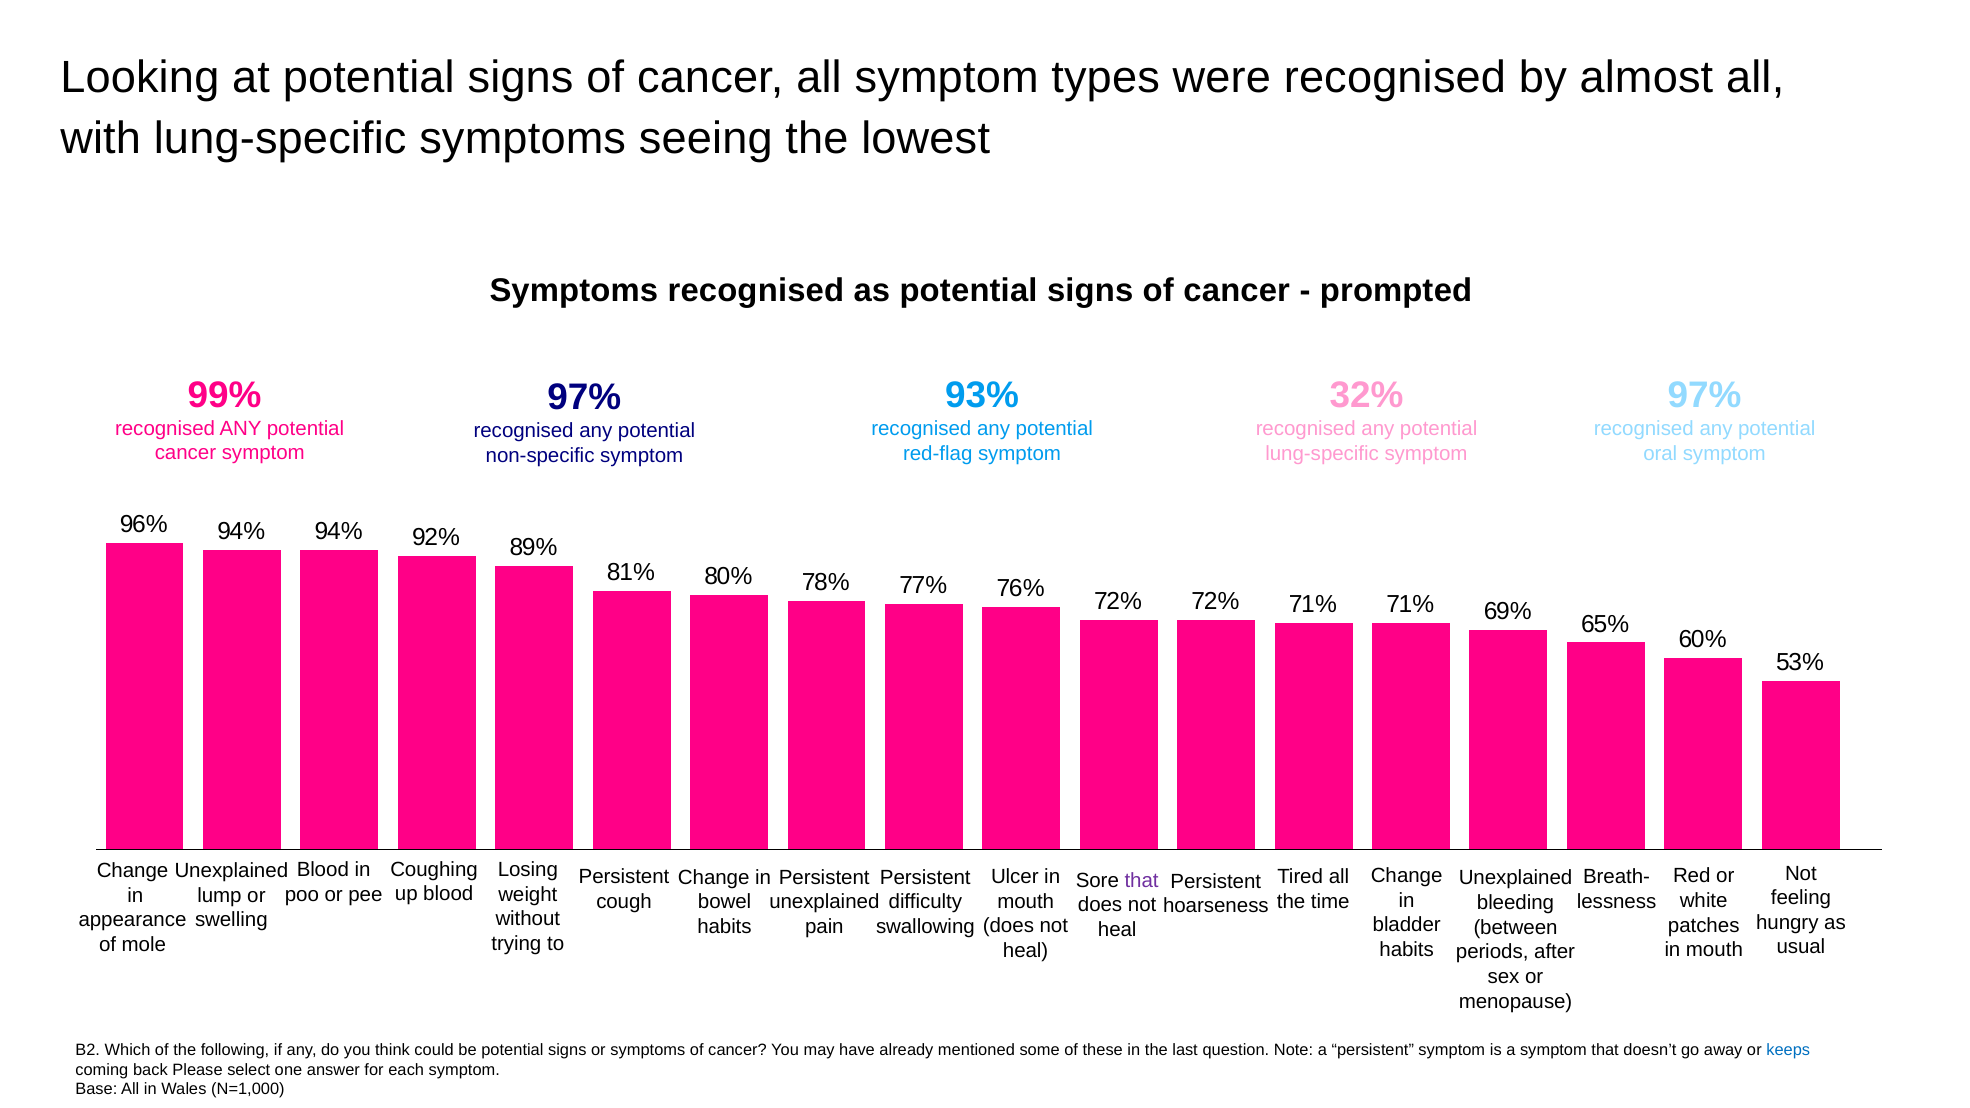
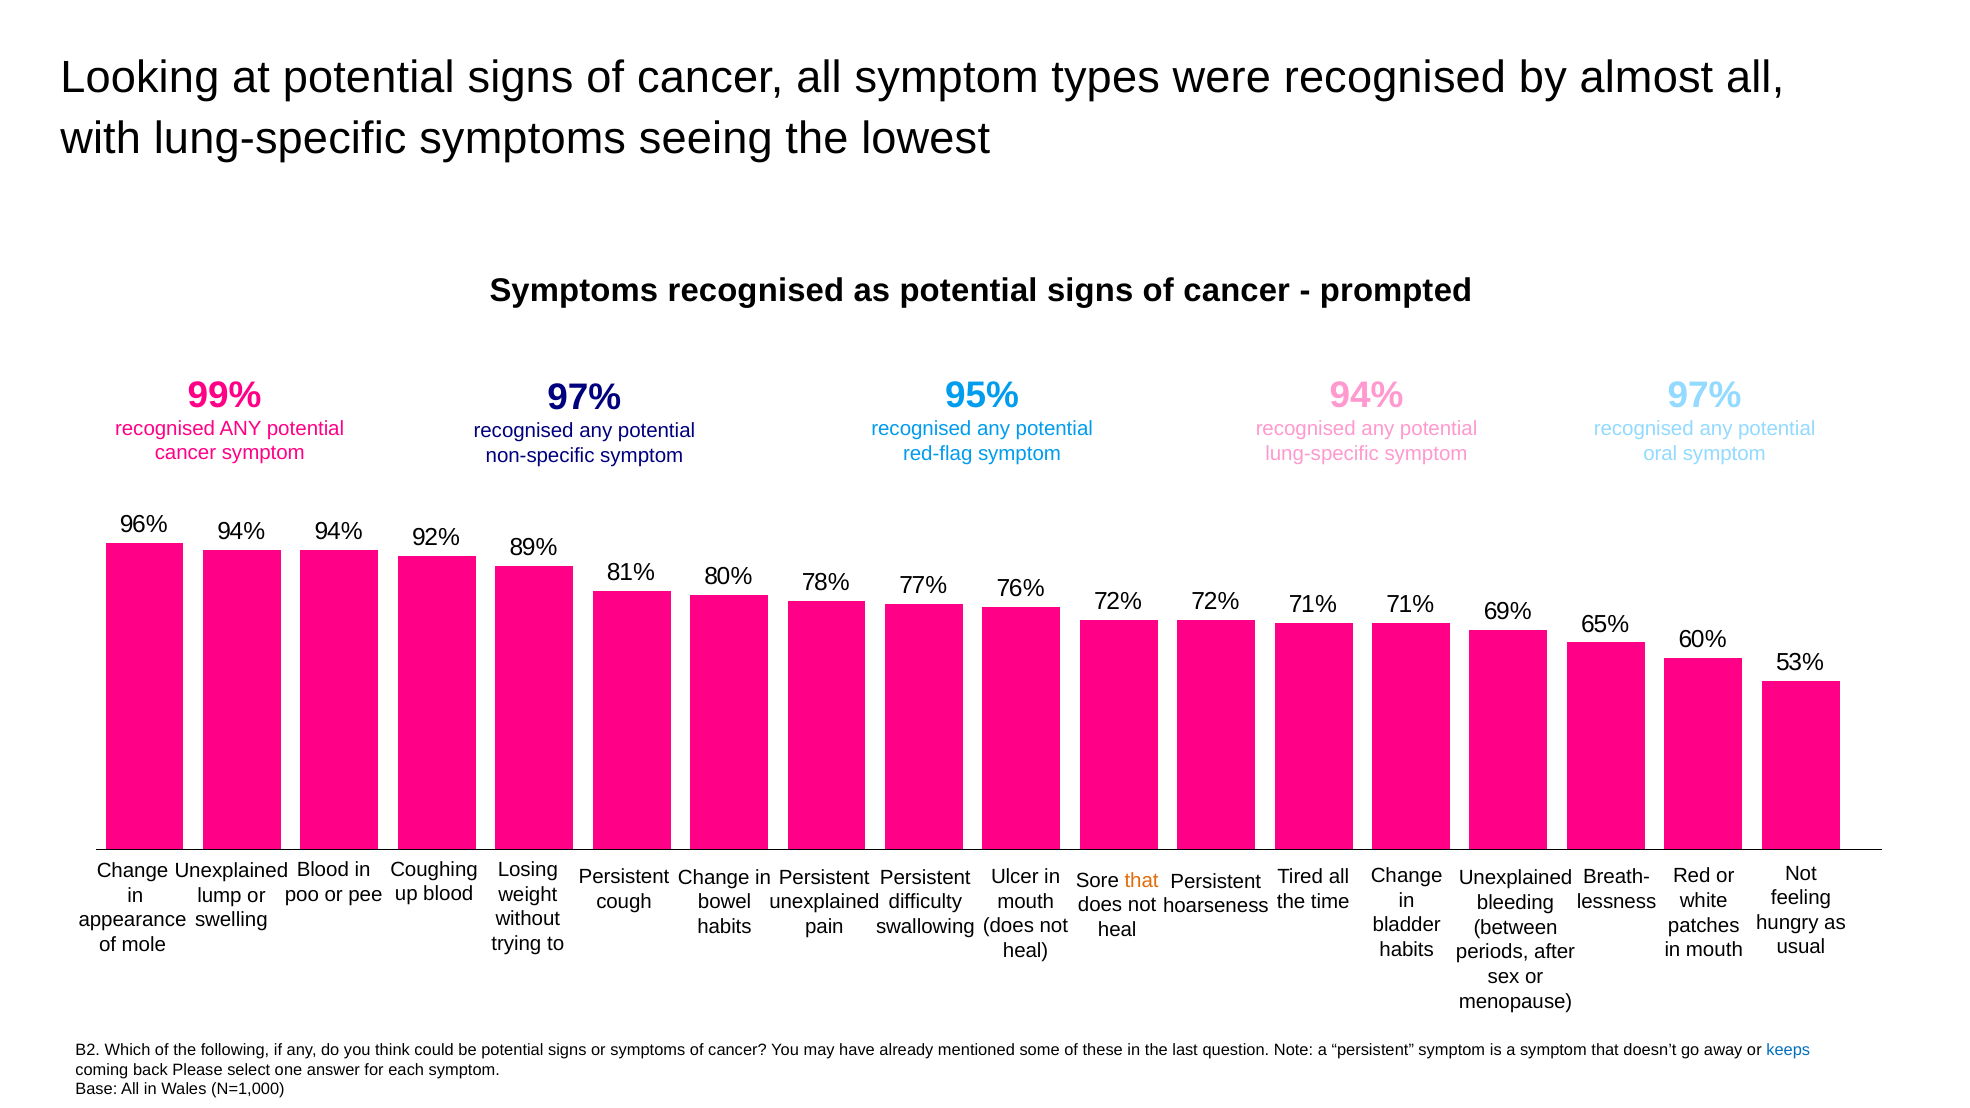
93%: 93% -> 95% (982, 395)
32%: 32% -> 94% (1366, 395)
that colour: purple -> orange (1142, 880)
